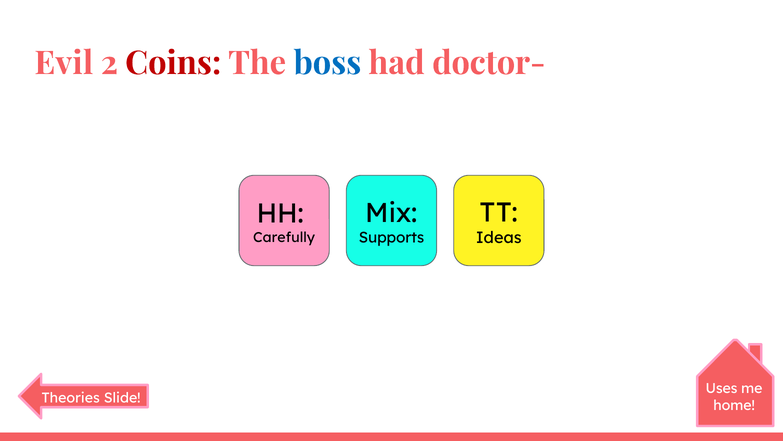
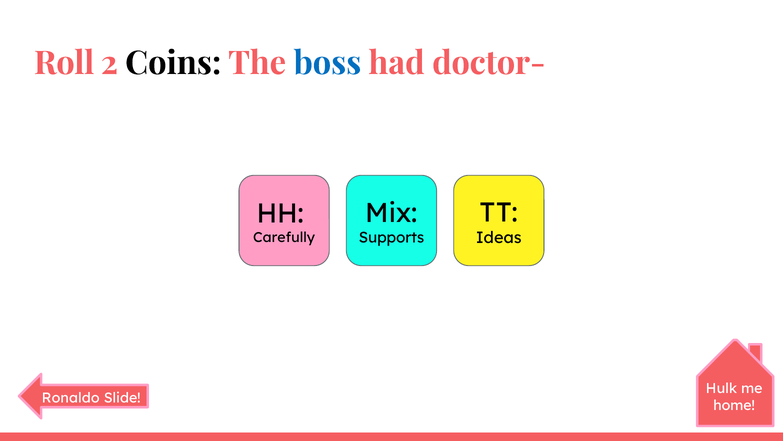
Evil: Evil -> Roll (64, 63)
Coins colour: red -> black (173, 63)
Uses: Uses -> Hulk (721, 388)
Theories: Theories -> Ronaldo (71, 398)
